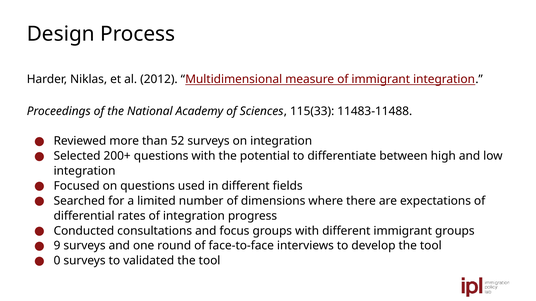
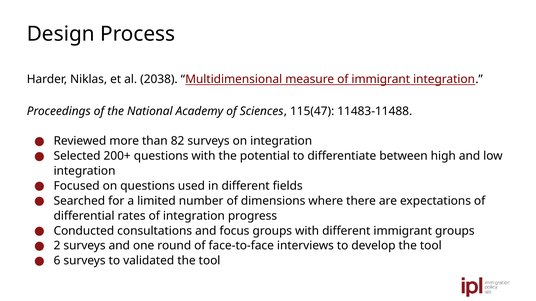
2012: 2012 -> 2038 (159, 79)
115(33: 115(33 -> 115(47 (312, 111)
52: 52 -> 82 (178, 141)
9: 9 -> 2 (57, 246)
0: 0 -> 6 (57, 261)
